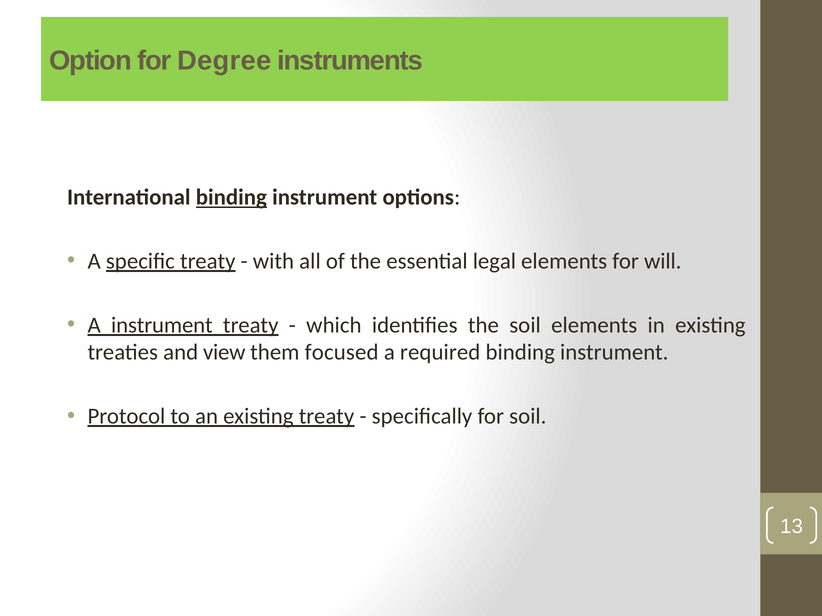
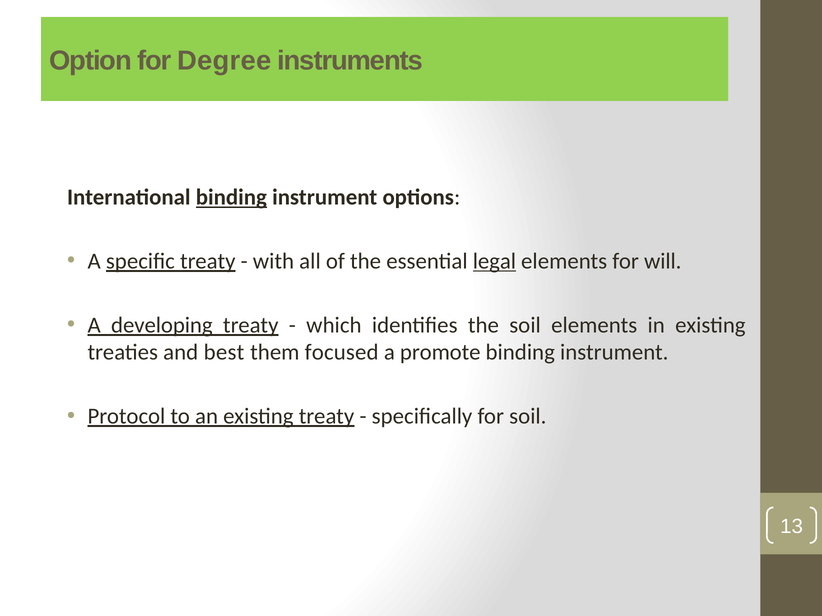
legal underline: none -> present (494, 261)
A instrument: instrument -> developing (162, 325)
view: view -> best (224, 353)
required: required -> promote (440, 353)
